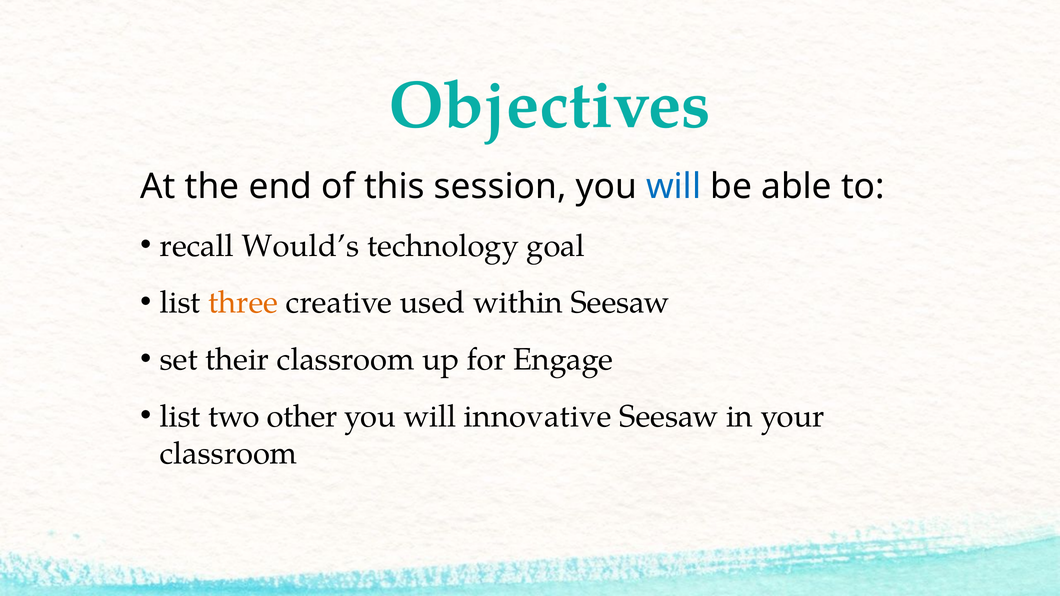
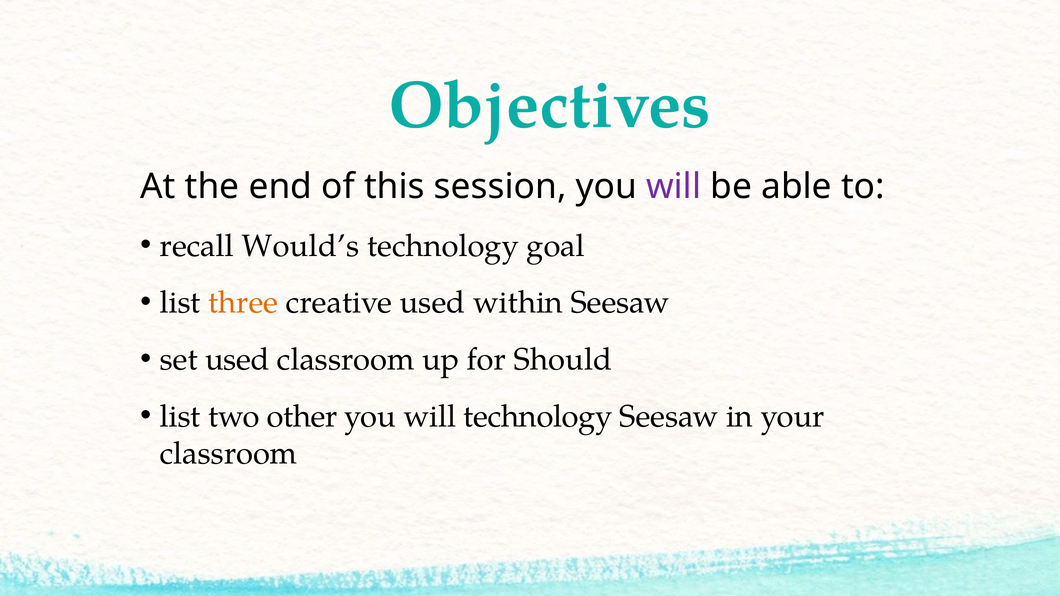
will colour: blue -> purple (674, 187)
set their: their -> used (237, 360)
Engage: Engage -> Should (563, 360)
will innovative: innovative -> technology (538, 417)
